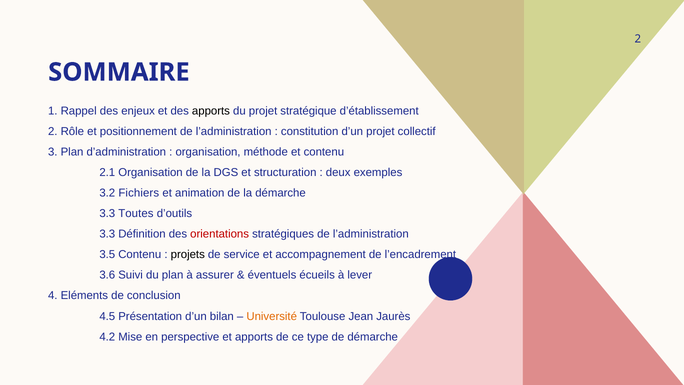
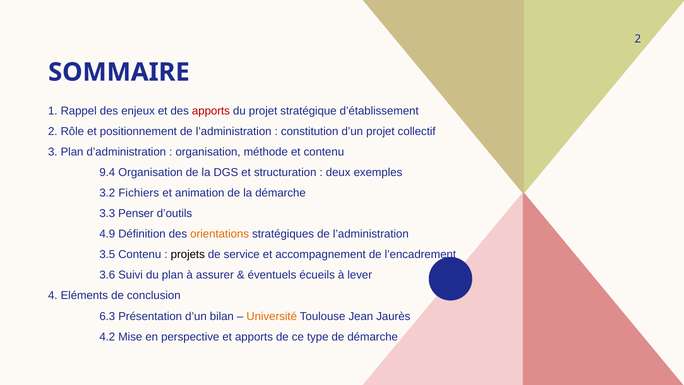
apports colour: black -> red (211, 111)
2.1: 2.1 -> 9.4 (107, 173)
Toutes: Toutes -> Penser (136, 214)
3.3: 3.3 -> 4.9 (107, 234)
orientations colour: red -> orange (220, 234)
4.5: 4.5 -> 6.3 (107, 316)
